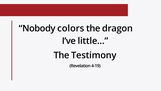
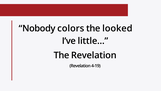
dragon: dragon -> looked (117, 28)
The Testimony: Testimony -> Revelation (94, 55)
